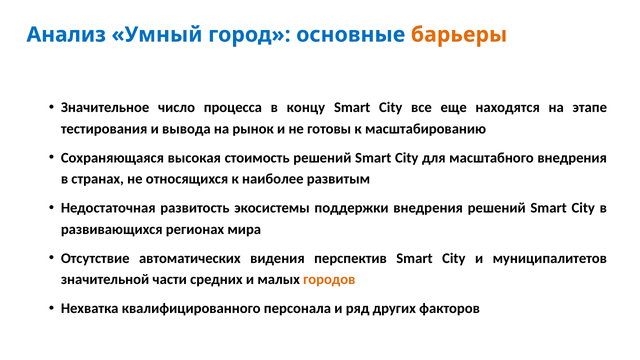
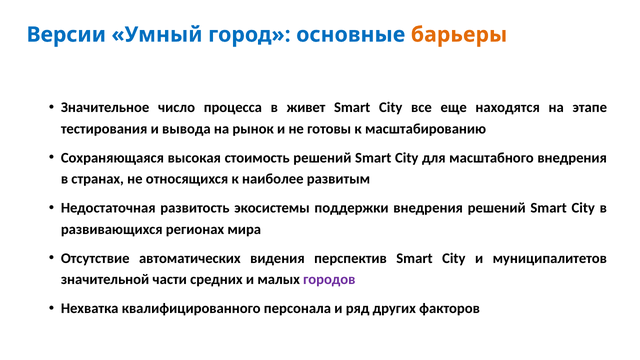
Анализ: Анализ -> Версии (66, 35)
концу: концу -> живет (306, 108)
городов colour: orange -> purple (329, 279)
